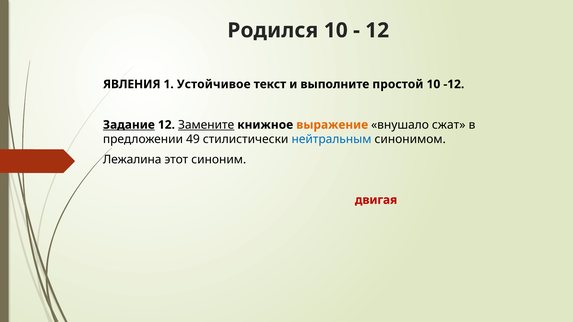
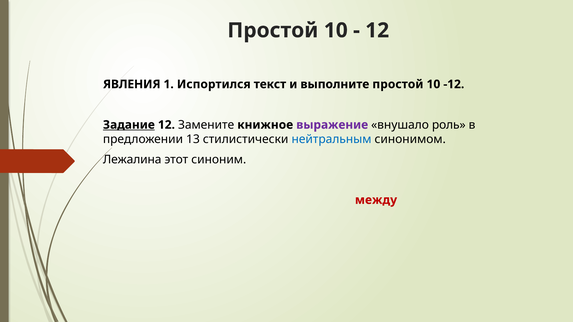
Родился: Родился -> Простой (273, 30)
Устойчивое: Устойчивое -> Испортился (214, 84)
Замените underline: present -> none (206, 125)
выражение colour: orange -> purple (332, 125)
сжат: сжат -> роль (449, 125)
49: 49 -> 13 (193, 139)
двигая: двигая -> между (376, 200)
